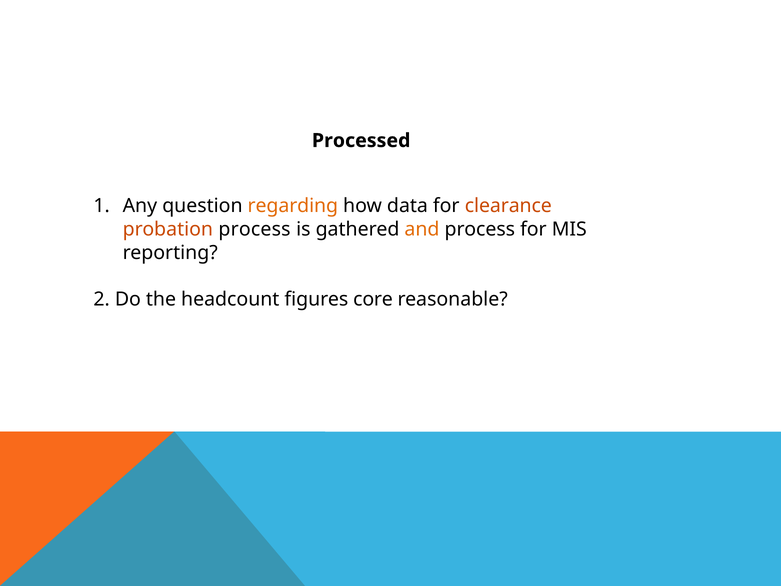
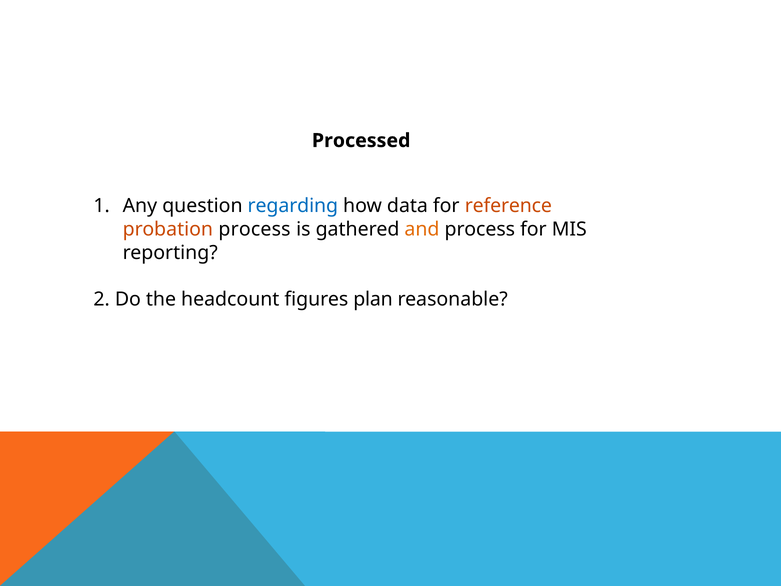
regarding colour: orange -> blue (293, 206)
clearance: clearance -> reference (508, 206)
core: core -> plan (373, 299)
